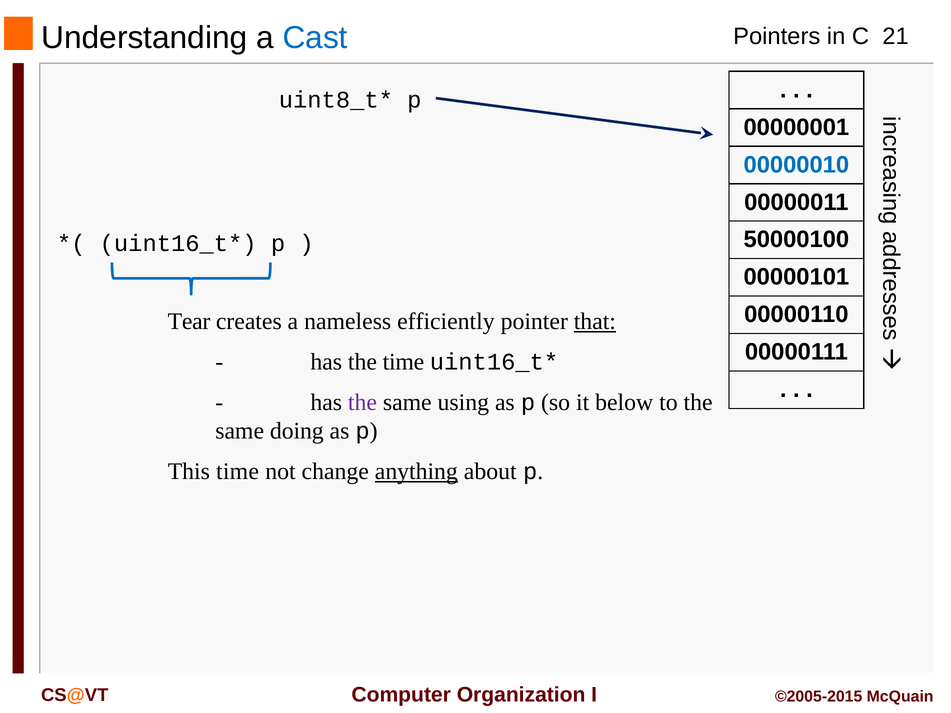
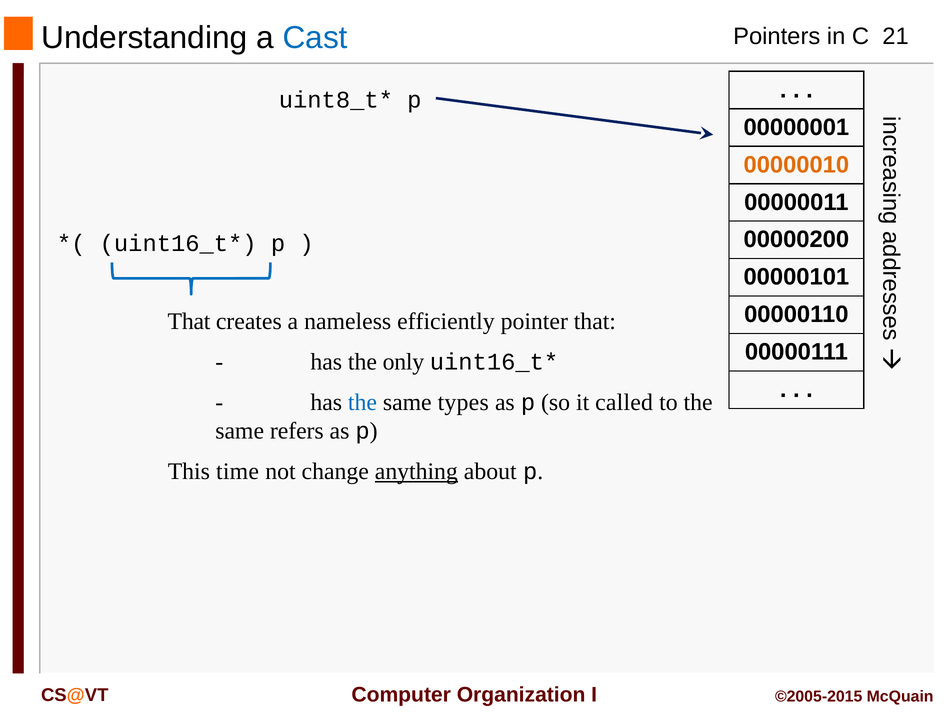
00000010 colour: blue -> orange (796, 165)
50000100: 50000100 -> 00000200 (796, 240)
Tear: Tear -> That (189, 322)
that underline: present -> none (595, 322)
the time: time -> only (403, 362)
the colour: purple -> blue (362, 403)
using: using -> types (463, 403)
below: below -> called (624, 403)
doing: doing -> refers (297, 431)
